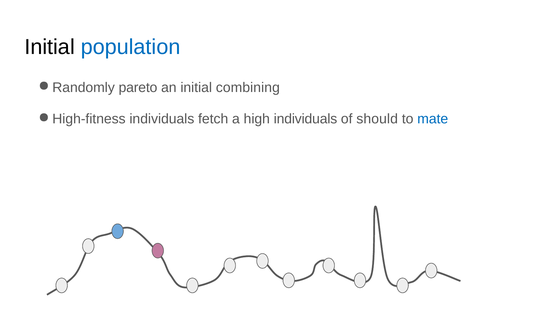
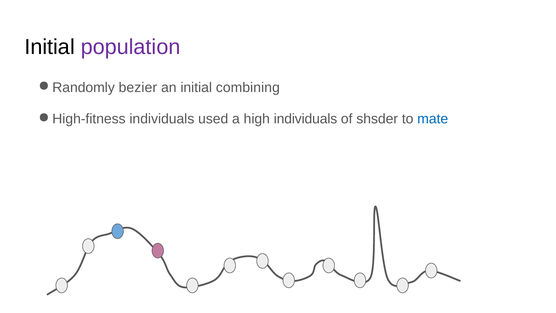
population colour: blue -> purple (131, 47)
pareto: pareto -> bezier (138, 87)
fetch: fetch -> used (213, 119)
should: should -> shsder (377, 119)
